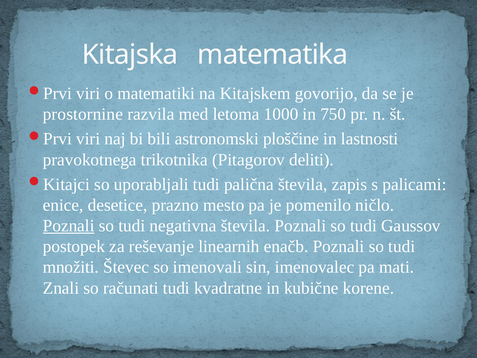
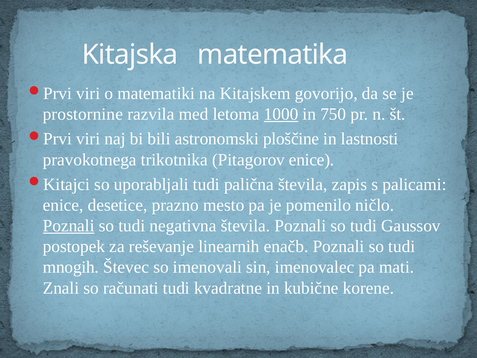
1000 underline: none -> present (281, 114)
Pitagorov deliti: deliti -> enice (312, 160)
množiti: množiti -> mnogih (71, 267)
